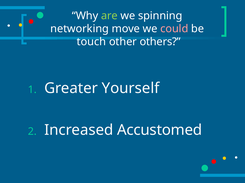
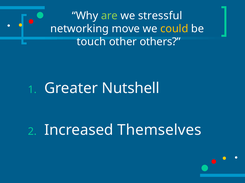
spinning: spinning -> stressful (160, 16)
could colour: pink -> yellow (174, 29)
Yourself: Yourself -> Nutshell (131, 89)
Accustomed: Accustomed -> Themselves (159, 131)
